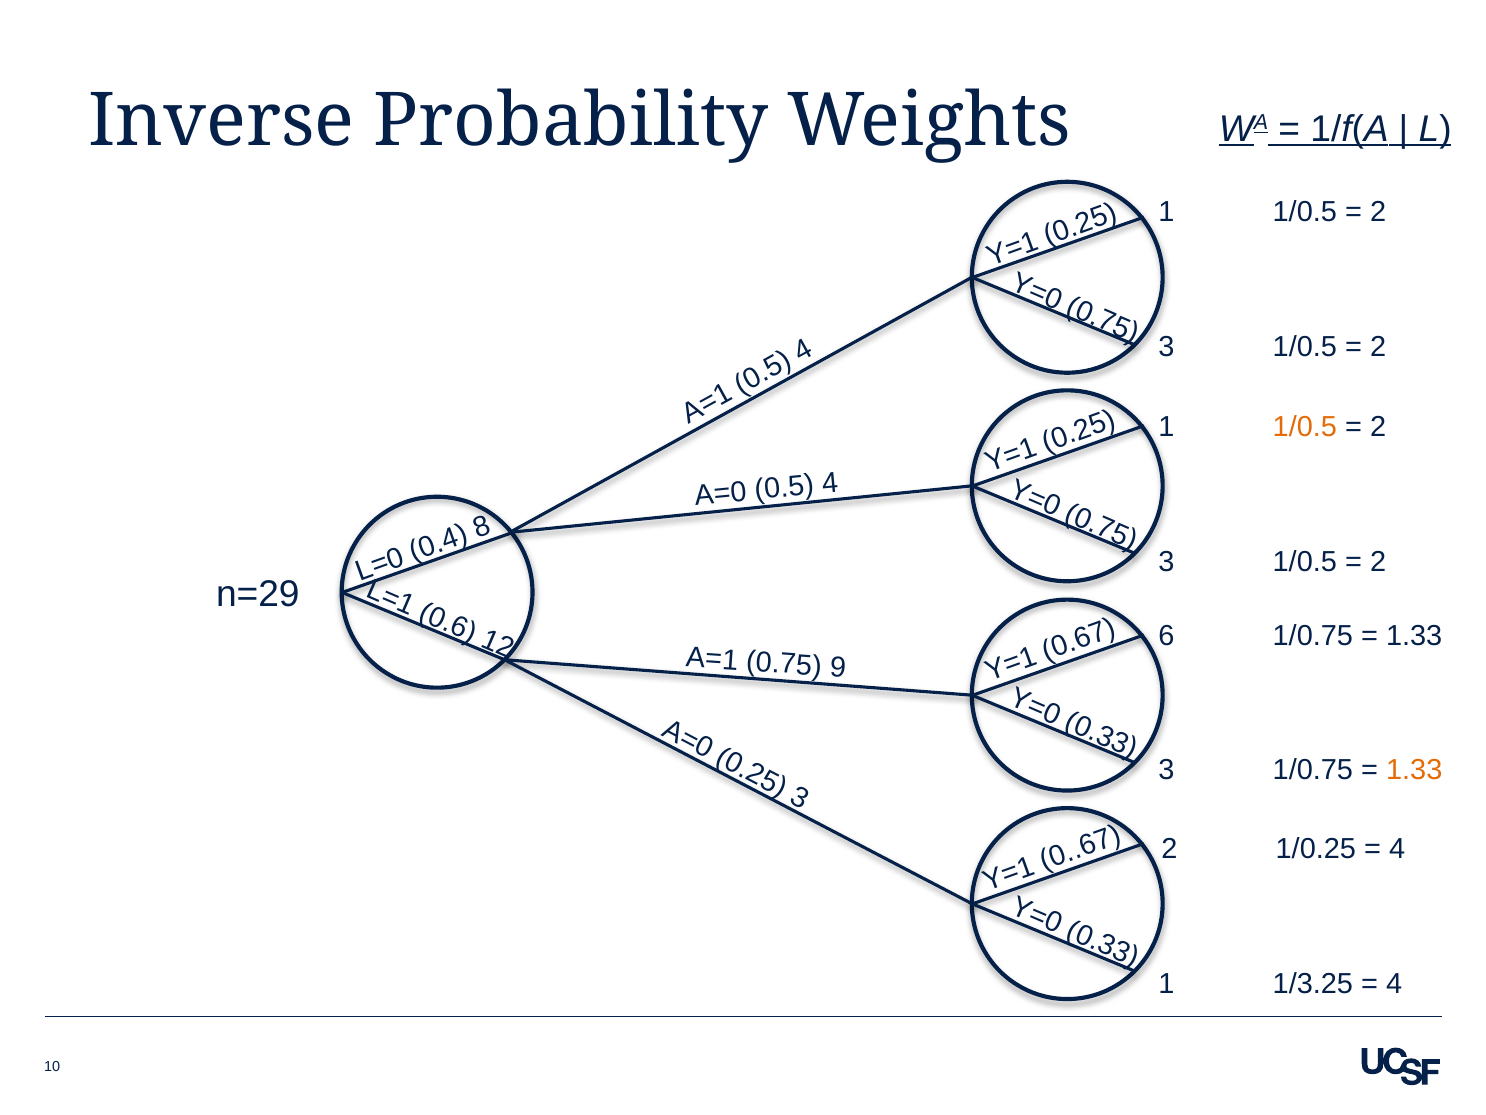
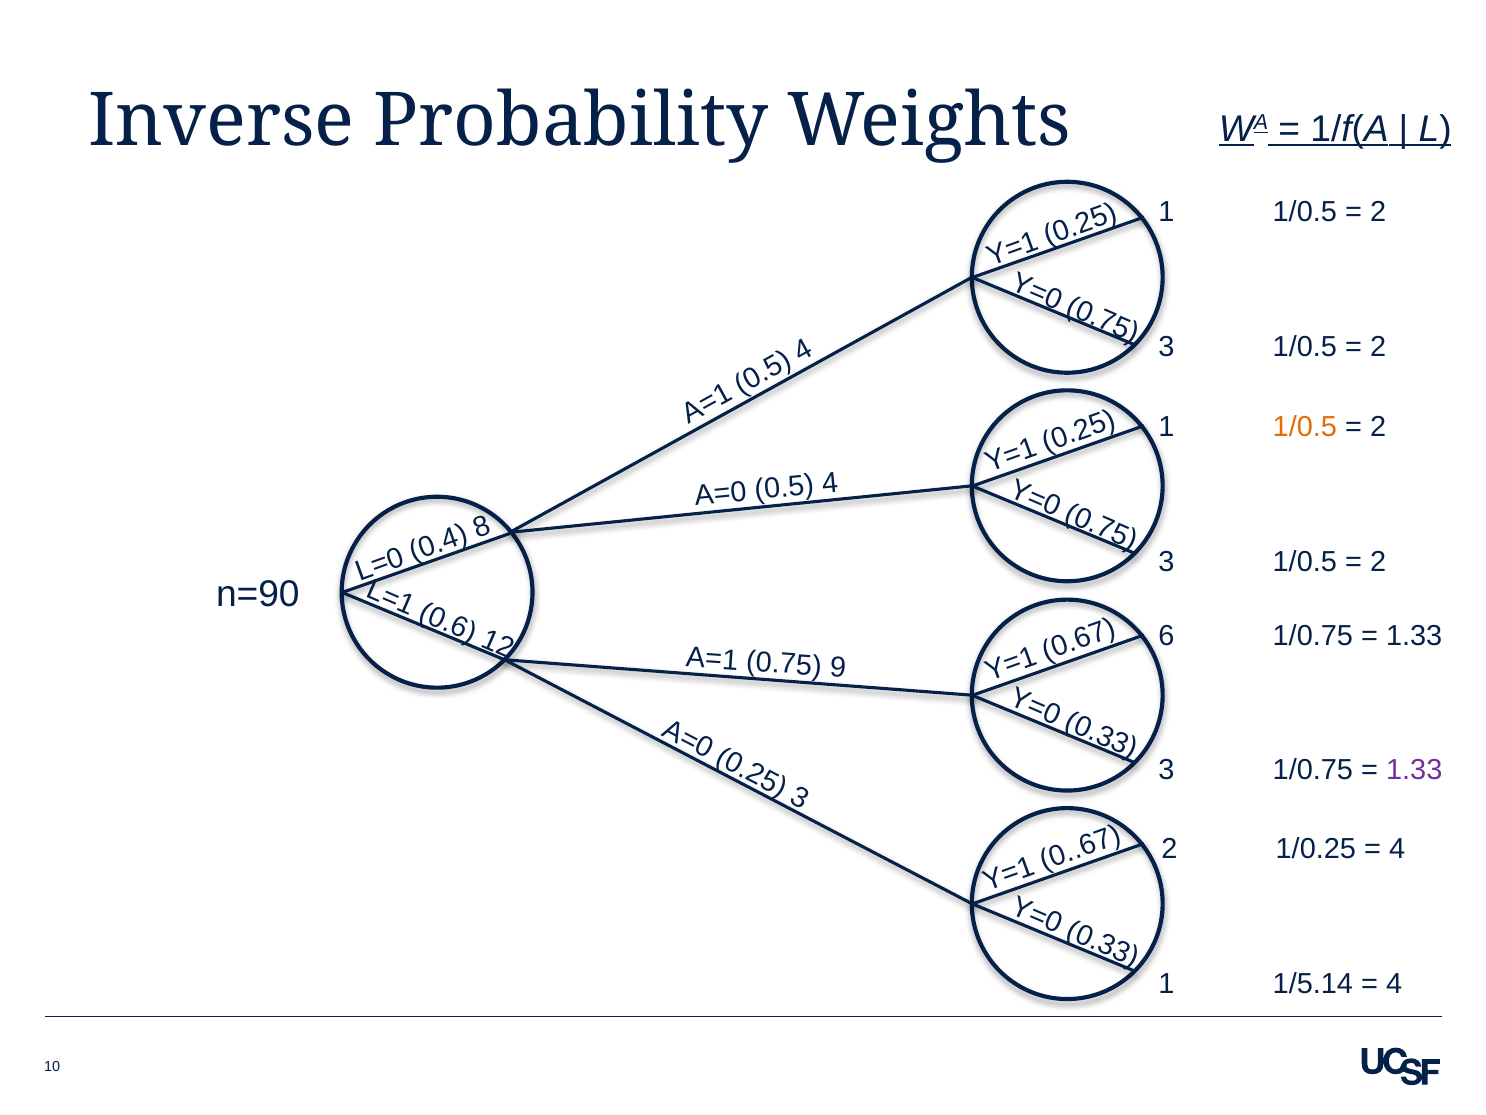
n=29: n=29 -> n=90 (258, 594)
1.33 colour: orange -> purple (1414, 770)
1/3.25: 1/3.25 -> 1/5.14 (1313, 983)
